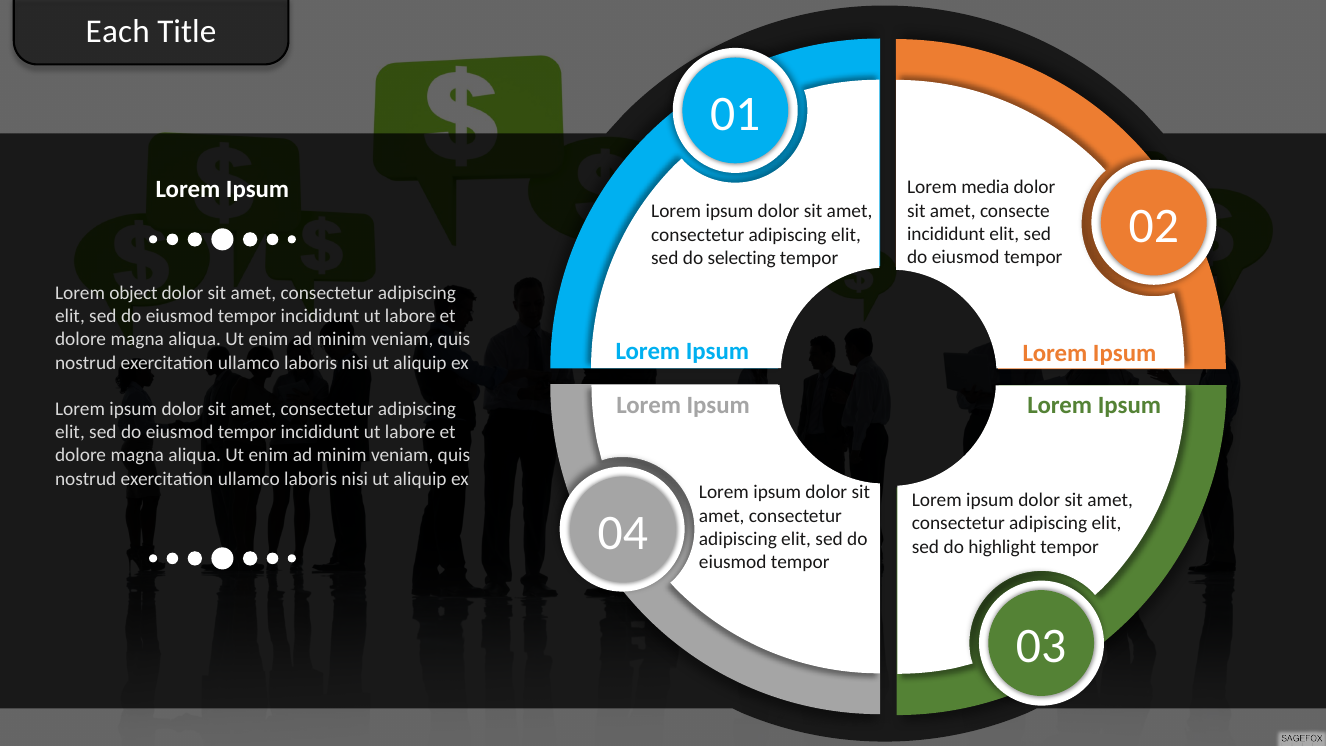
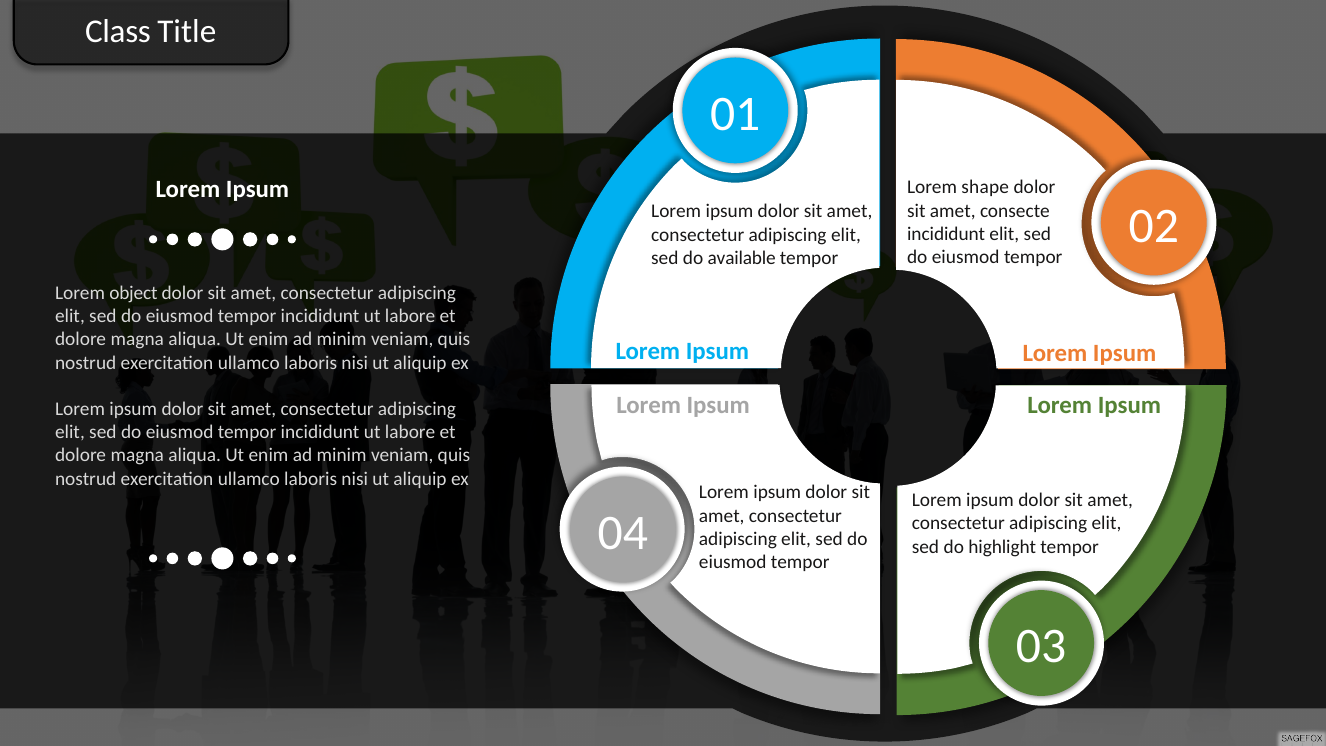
Each: Each -> Class (118, 31)
media: media -> shape (985, 188)
selecting: selecting -> available (742, 258)
